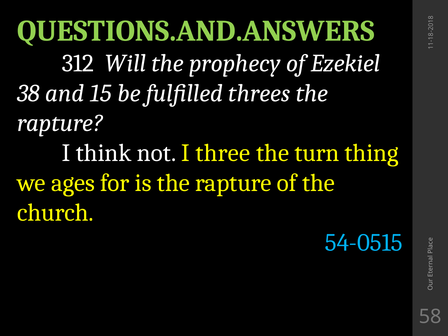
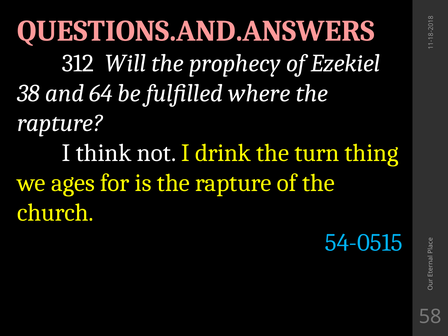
QUESTIONS.AND.ANSWERS colour: light green -> pink (196, 31)
15: 15 -> 64 (101, 93)
threes: threes -> where (259, 93)
three: three -> drink (223, 153)
